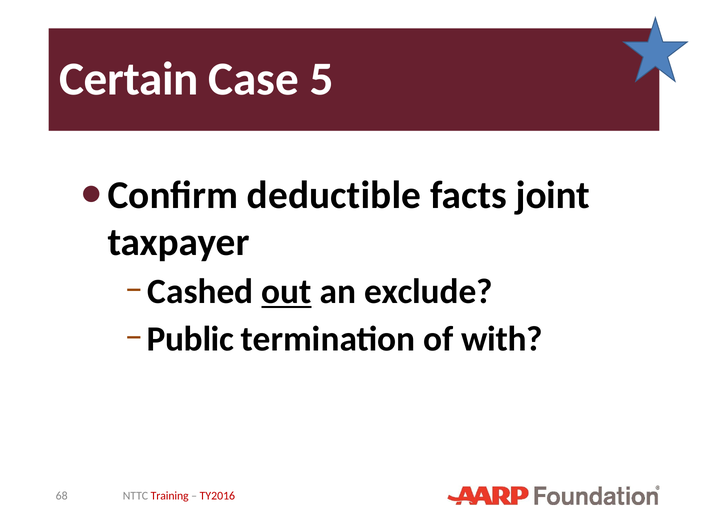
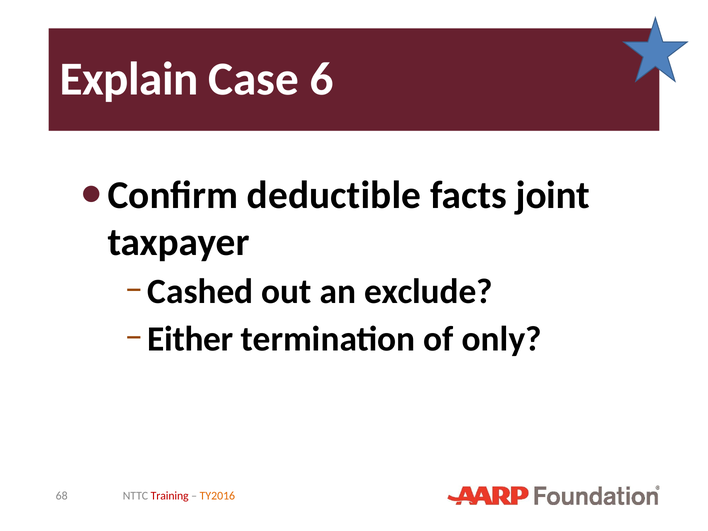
Certain: Certain -> Explain (129, 79)
5: 5 -> 6 (321, 79)
out underline: present -> none (287, 292)
Public: Public -> Either (190, 339)
with: with -> only (502, 339)
TY2016 colour: red -> orange (217, 496)
